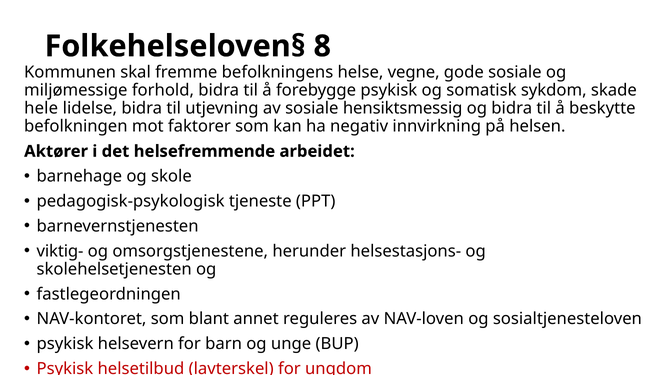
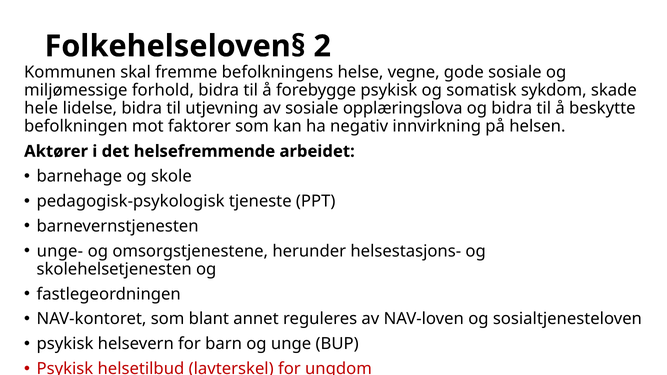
8: 8 -> 2 (322, 46)
hensiktsmessig: hensiktsmessig -> opplæringslova (403, 108)
viktig-: viktig- -> unge- (60, 251)
